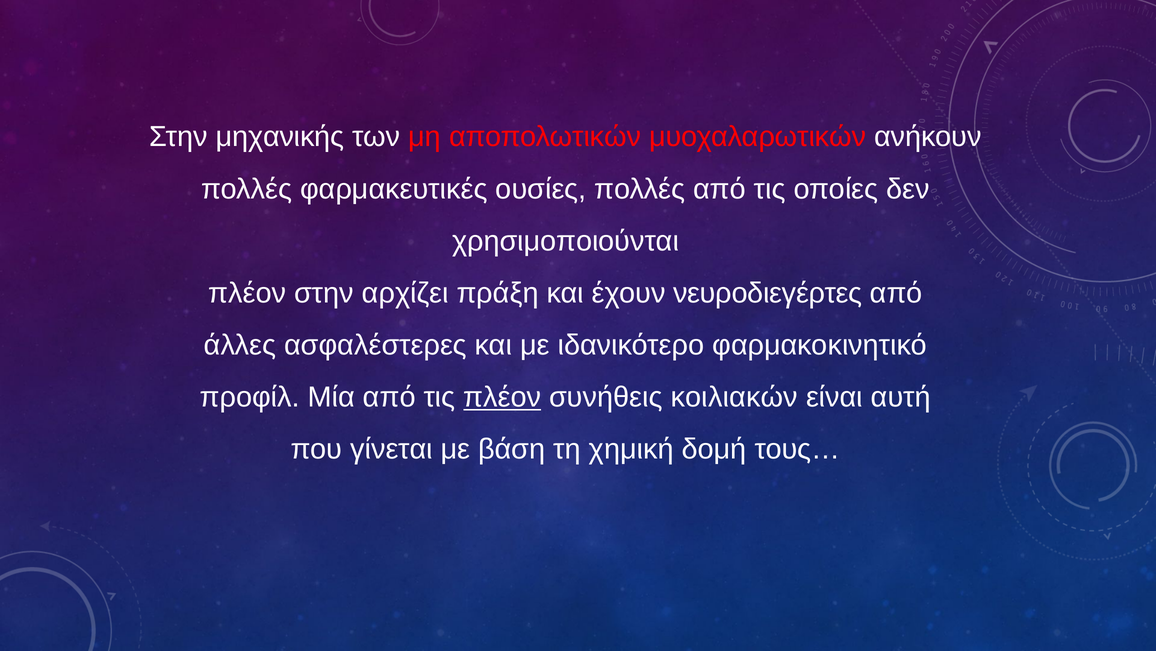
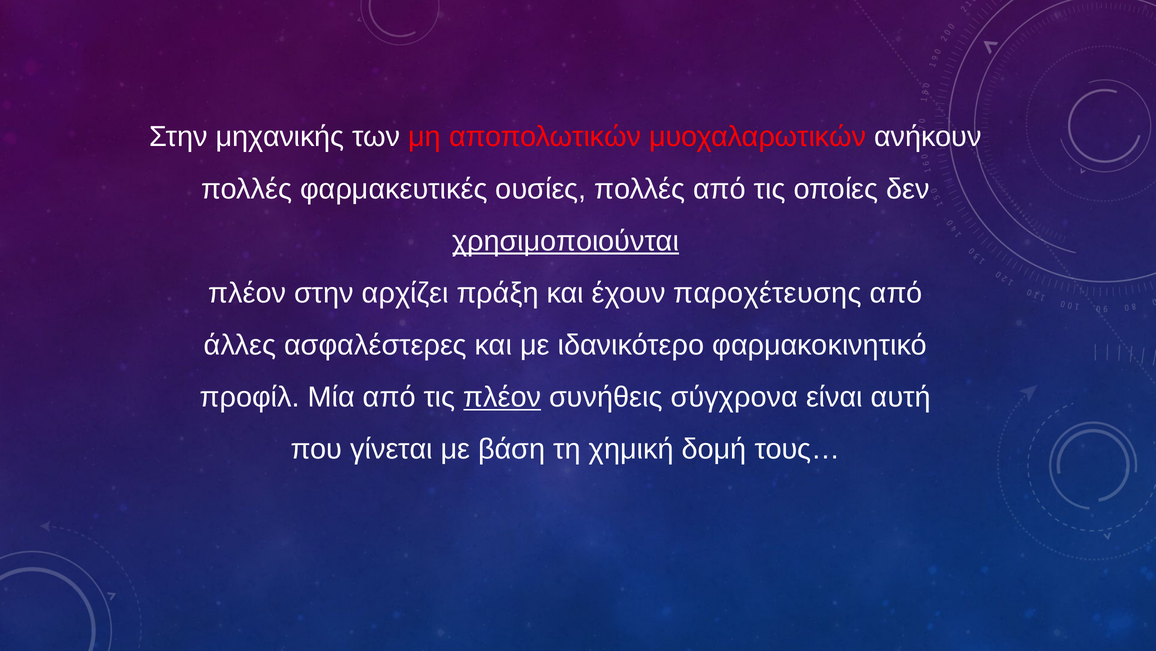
χρησιμοποιούνται underline: none -> present (566, 241)
νευροδιεγέρτες: νευροδιεγέρτες -> παροχέτευσης (768, 293)
κοιλιακών: κοιλιακών -> σύγχρονα (734, 397)
